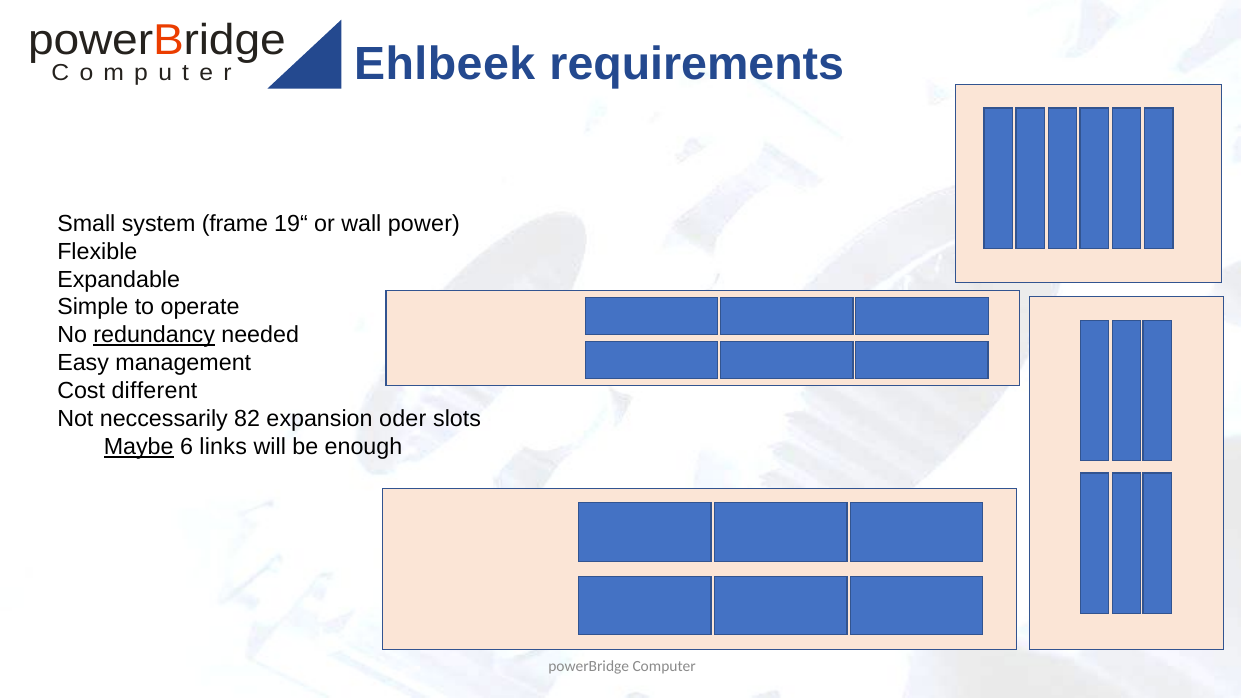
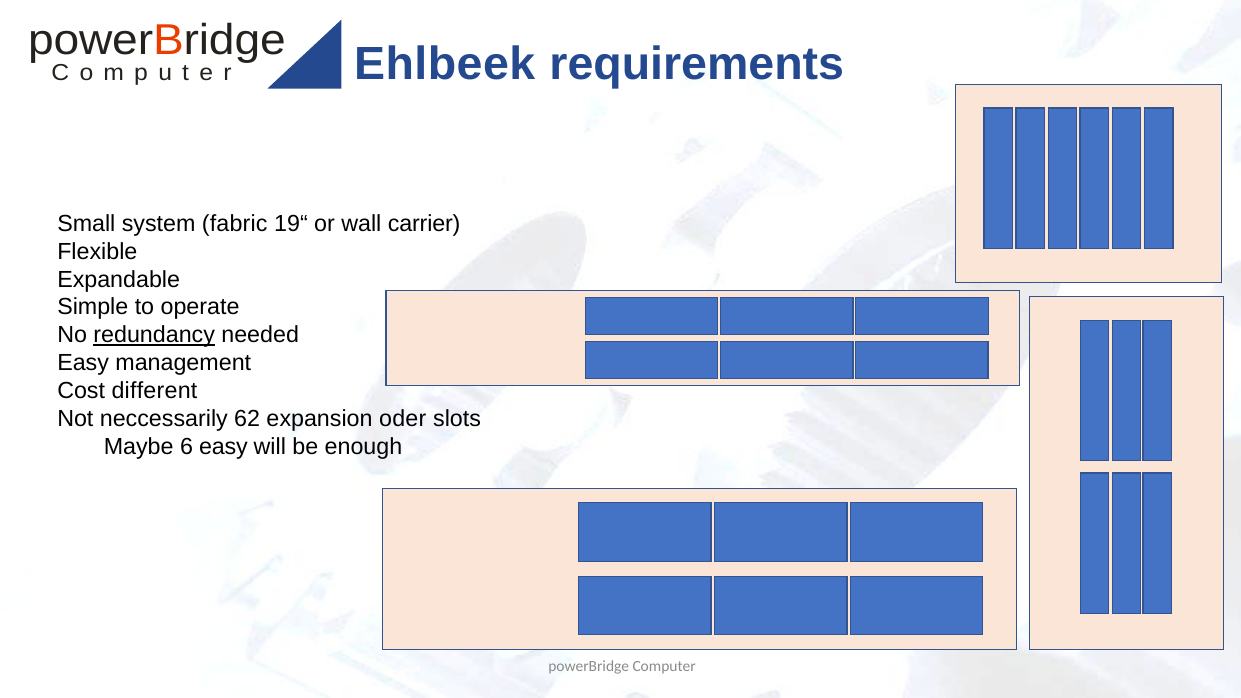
frame: frame -> fabric (235, 224)
wall power: power -> carrier (424, 224)
82: 82 -> 62 (247, 419)
Maybe underline: present -> none (139, 447)
6 links: links -> easy (223, 447)
